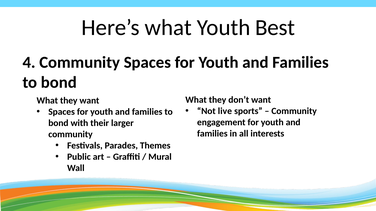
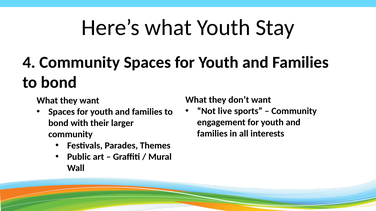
Best: Best -> Stay (275, 28)
